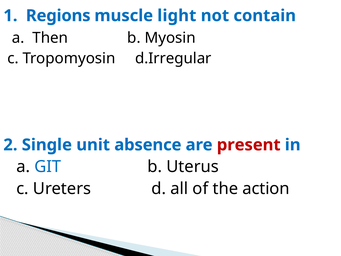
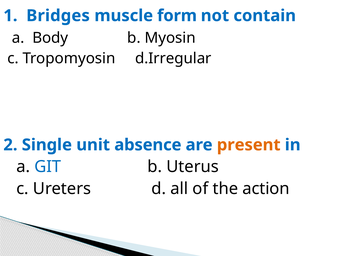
Regions: Regions -> Bridges (58, 16)
light: light -> form (177, 16)
Then: Then -> Body (50, 38)
present colour: red -> orange (249, 145)
